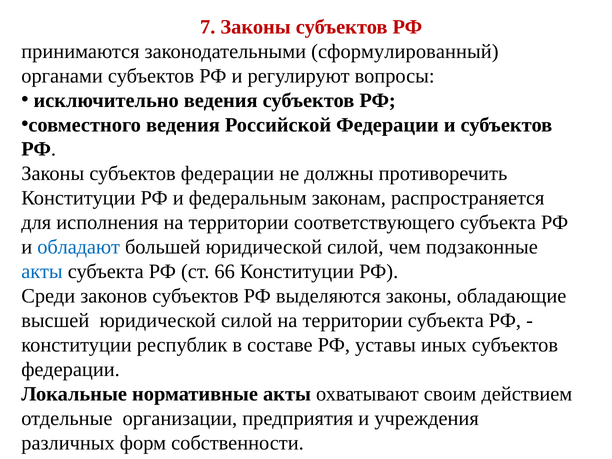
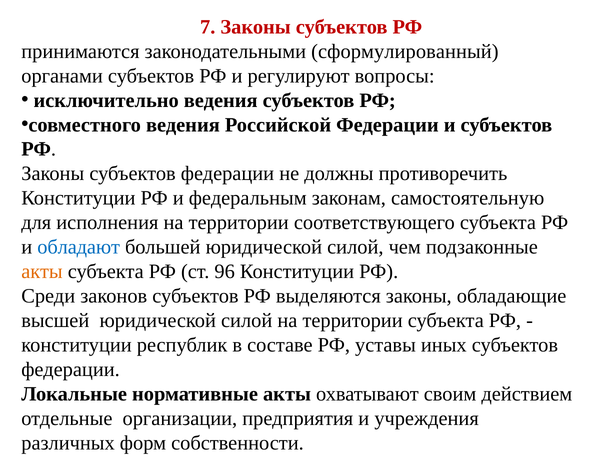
распространяется: распространяется -> самостоятельную (468, 198)
акты colour: blue -> orange (42, 272)
66: 66 -> 96 (225, 272)
